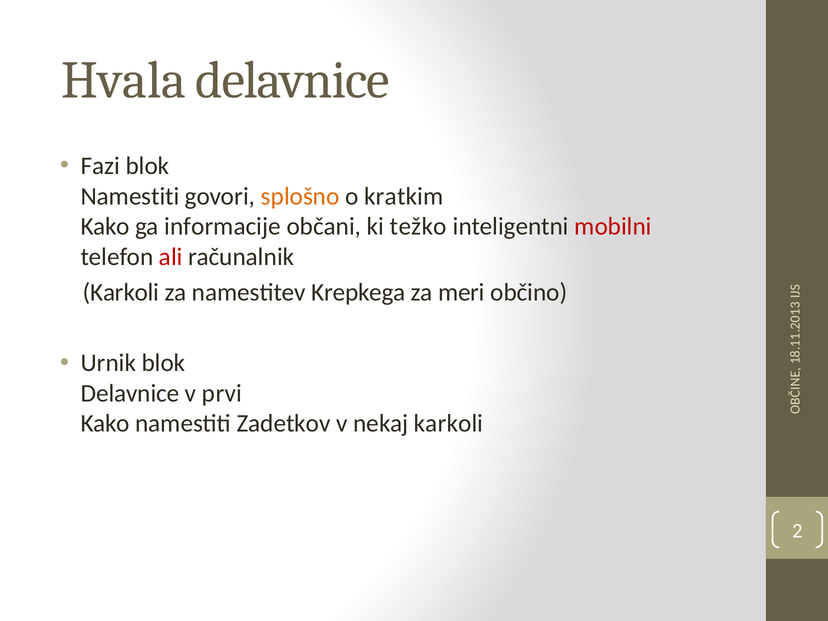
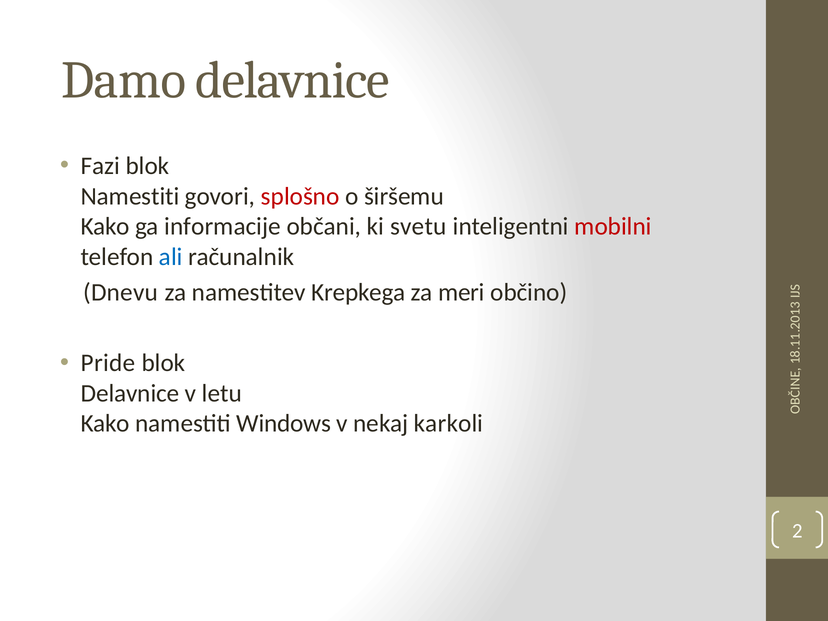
Hvala: Hvala -> Damo (124, 80)
splošno colour: orange -> red (300, 196)
kratkim: kratkim -> širšemu (404, 196)
težko: težko -> svetu (418, 227)
ali colour: red -> blue (171, 257)
Karkoli: Karkoli -> Dnevu (121, 292)
Urnik: Urnik -> Pride (108, 363)
prvi: prvi -> letu (222, 393)
Zadetkov: Zadetkov -> Windows (284, 424)
